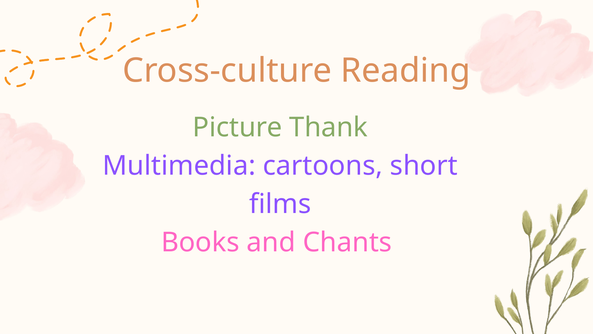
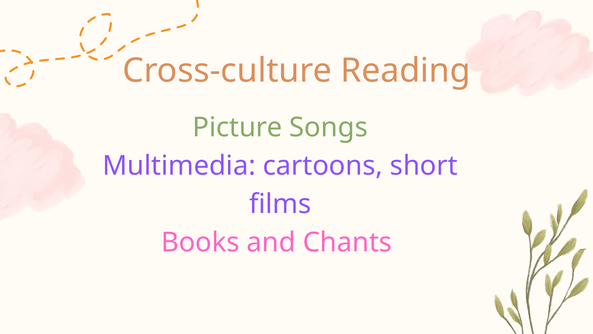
Thank: Thank -> Songs (329, 127)
